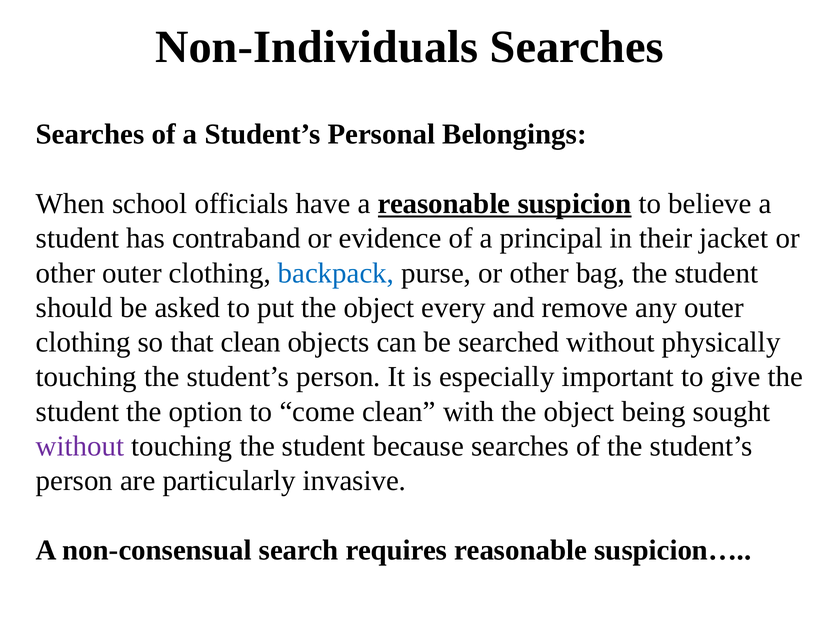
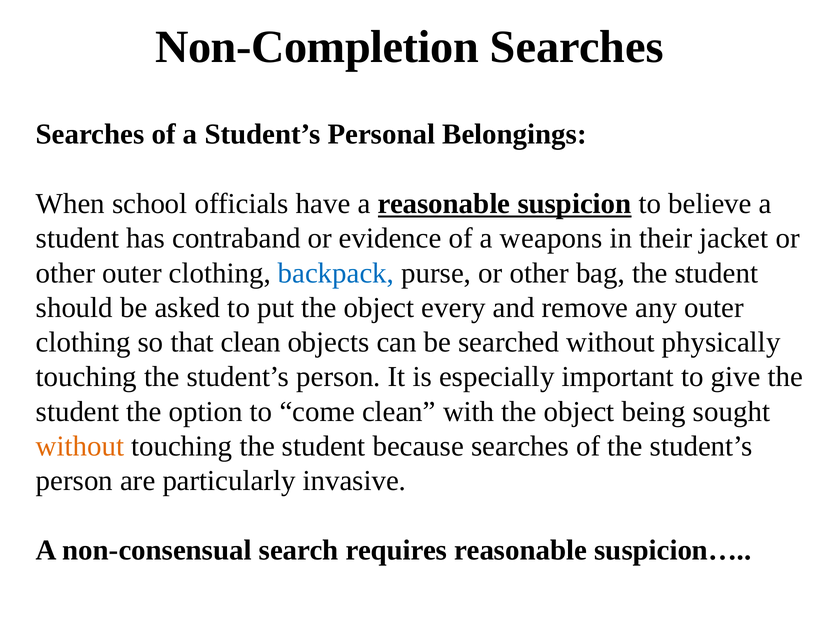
Non-Individuals: Non-Individuals -> Non-Completion (317, 47)
principal: principal -> weapons (551, 239)
without colour: purple -> orange (80, 447)
